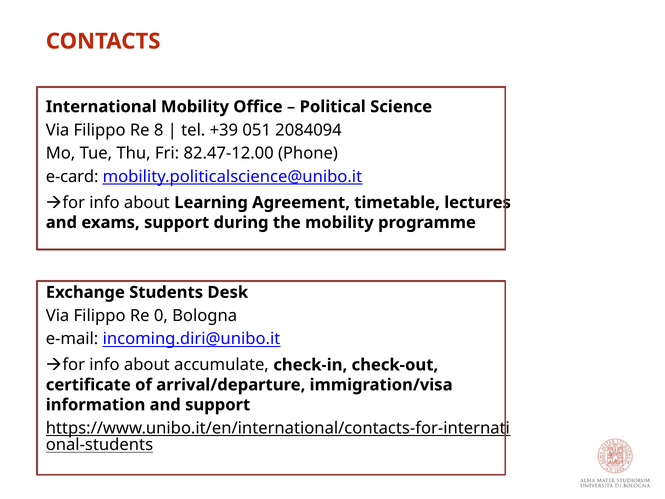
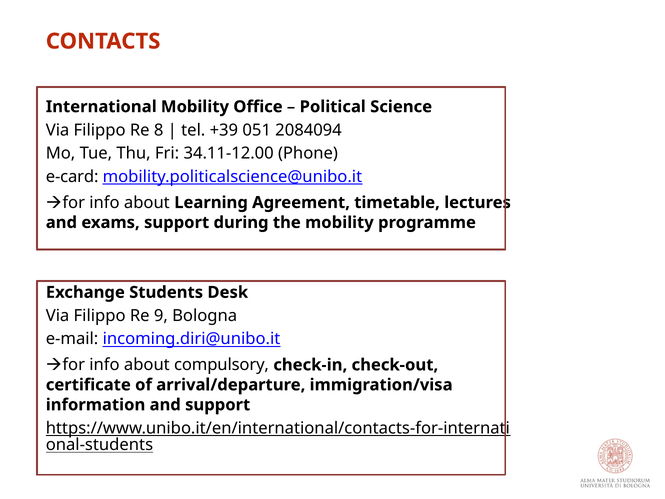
82.47-12.00: 82.47-12.00 -> 34.11-12.00 (229, 153)
0: 0 -> 9 (161, 315)
accumulate: accumulate -> compulsory (222, 365)
